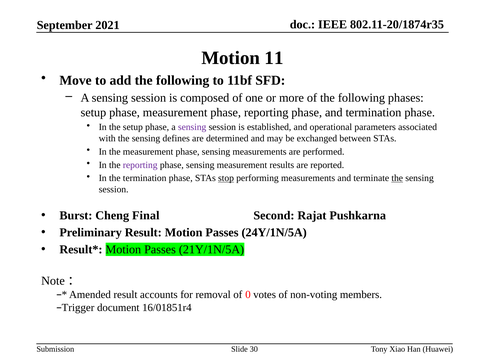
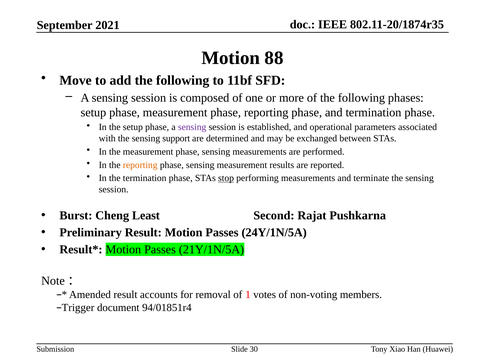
11: 11 -> 88 (274, 58)
defines: defines -> support (176, 138)
reporting colour: purple -> orange (140, 165)
the underline: present -> none (397, 178)
Final: Final -> Least (146, 215)
0: 0 -> 1 (248, 294)
16/01851r4: 16/01851r4 -> 94/01851r4 (167, 307)
